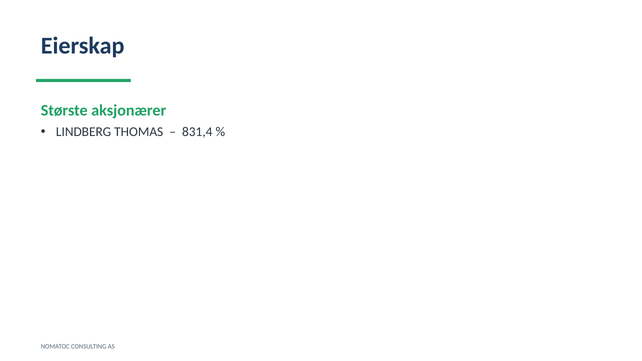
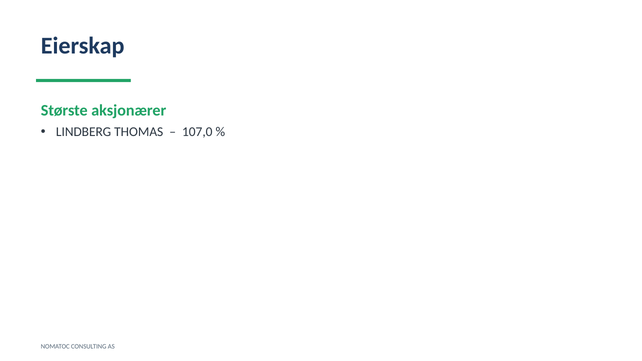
831,4: 831,4 -> 107,0 (197, 132)
